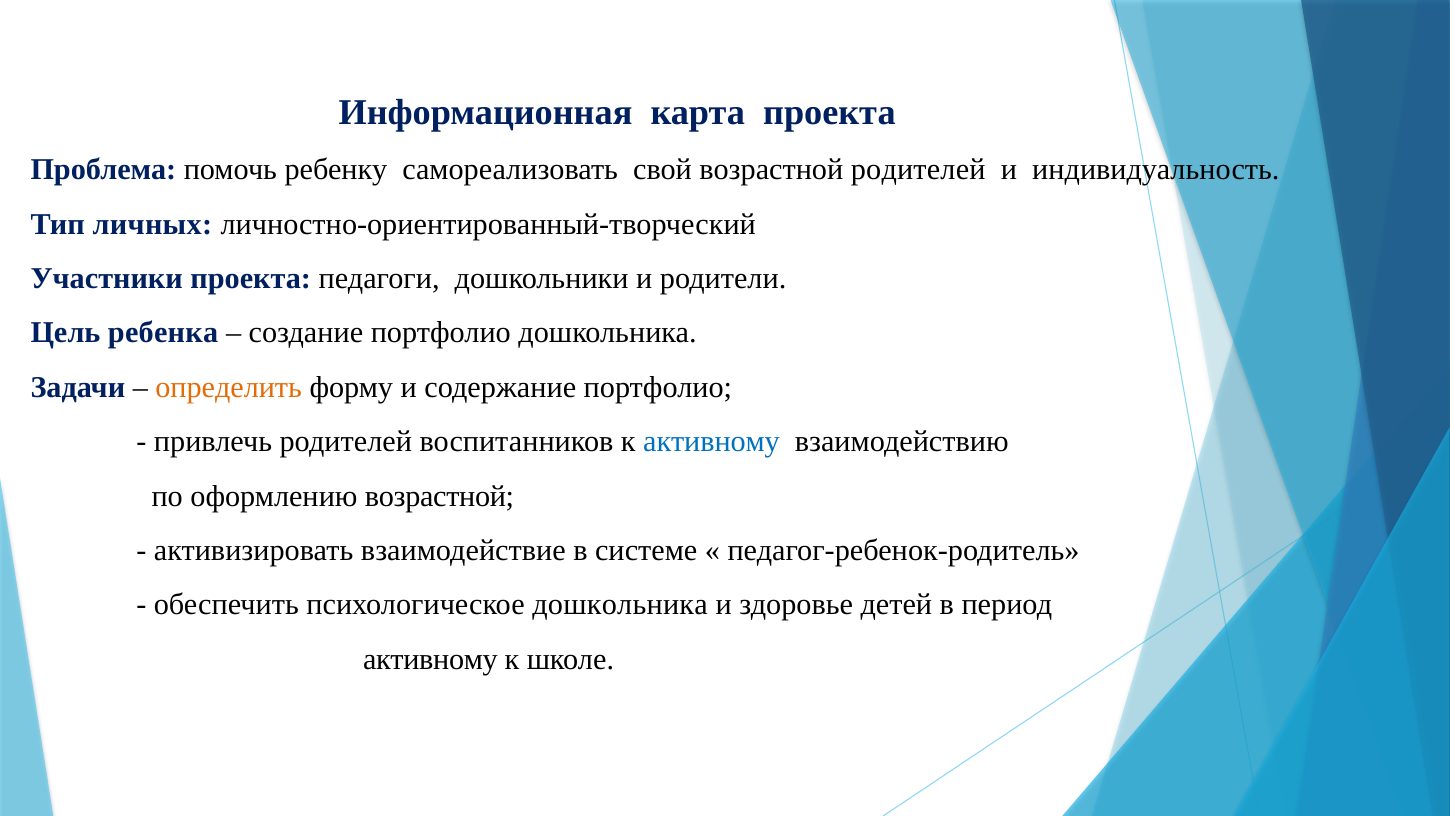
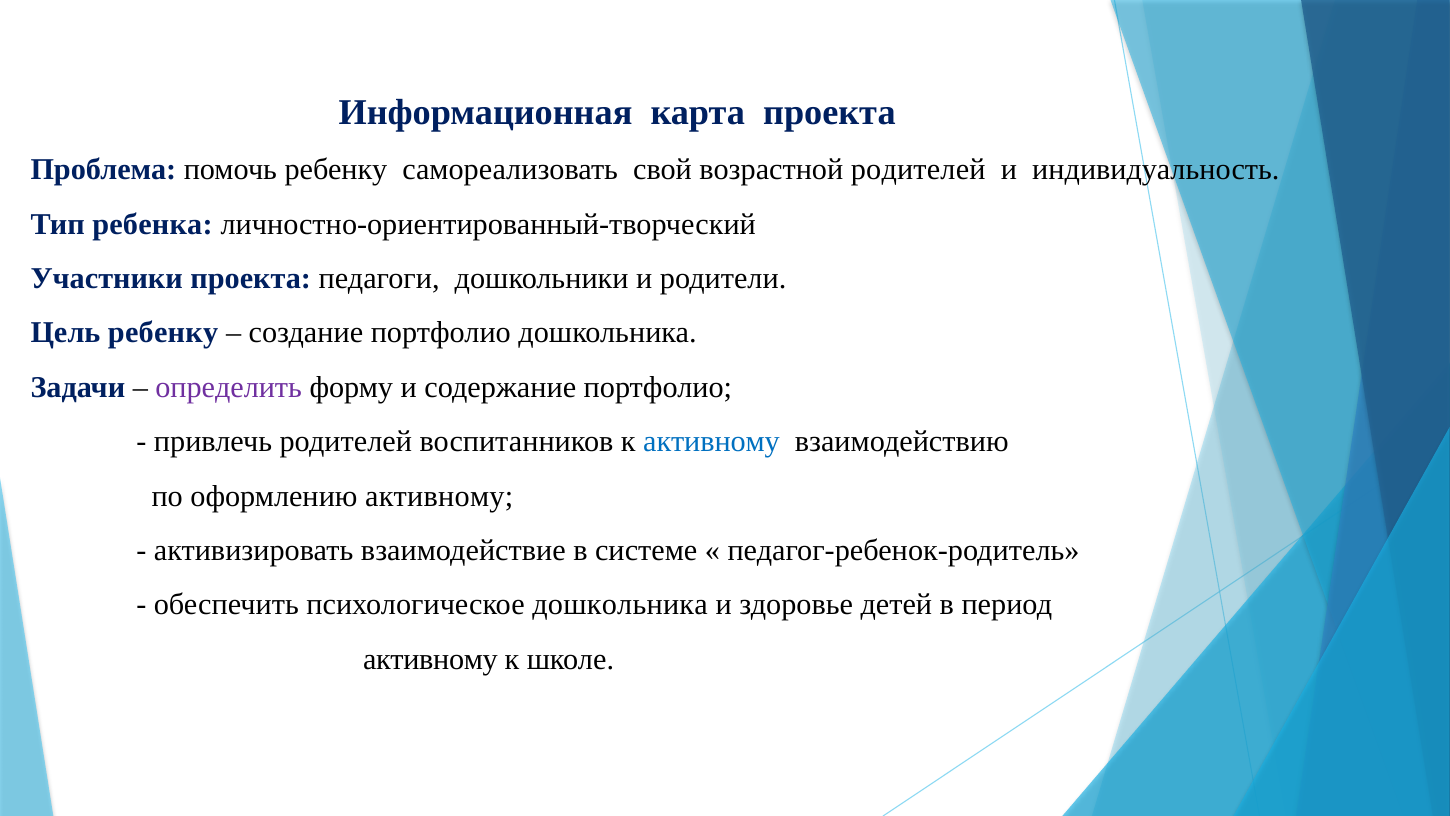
личных: личных -> ребенка (152, 224)
Цель ребенка: ребенка -> ребенку (163, 333)
определить colour: orange -> purple (229, 387)
оформлению возрастной: возрастной -> активному (439, 496)
